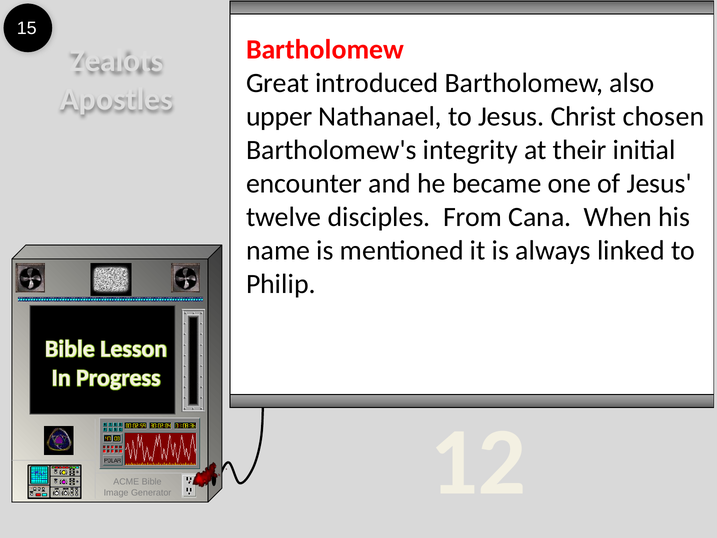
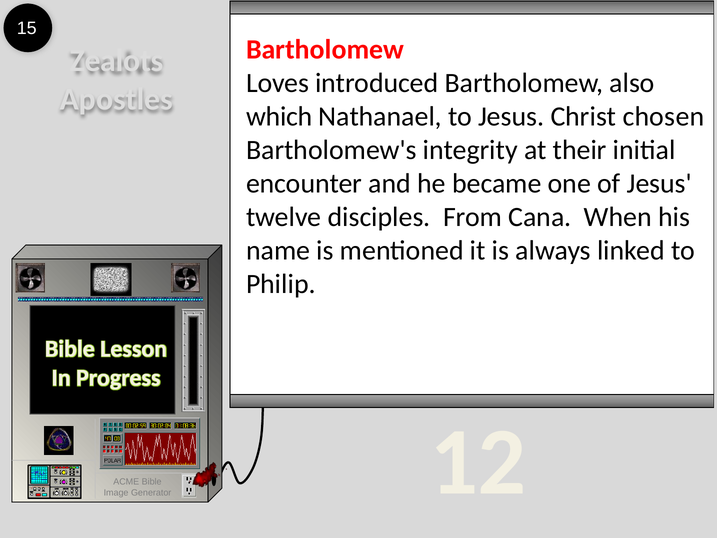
Great: Great -> Loves (278, 83)
upper: upper -> which (279, 117)
